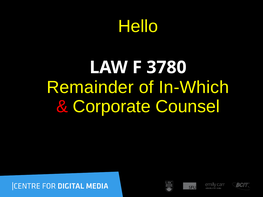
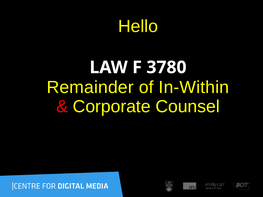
In-Which: In-Which -> In-Within (194, 87)
